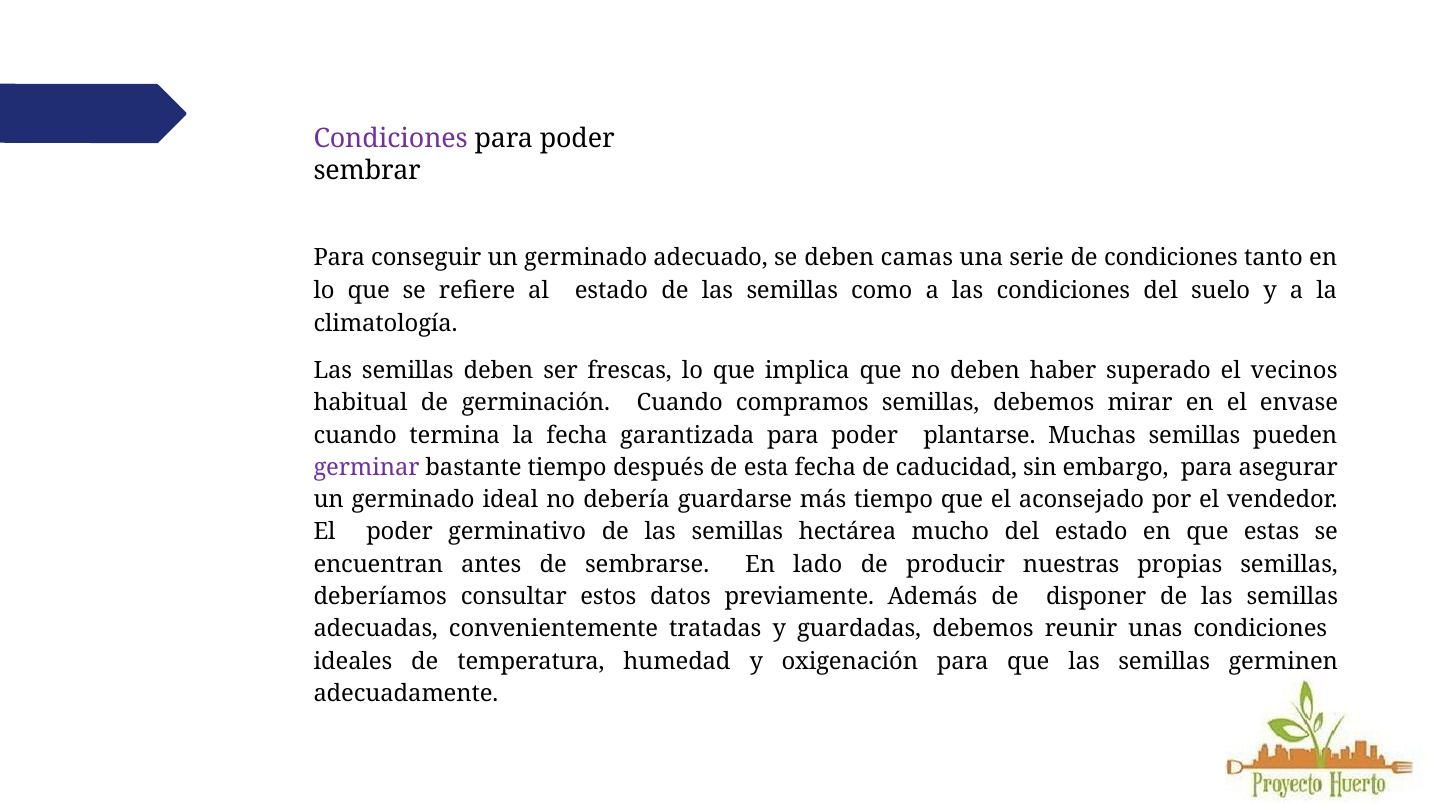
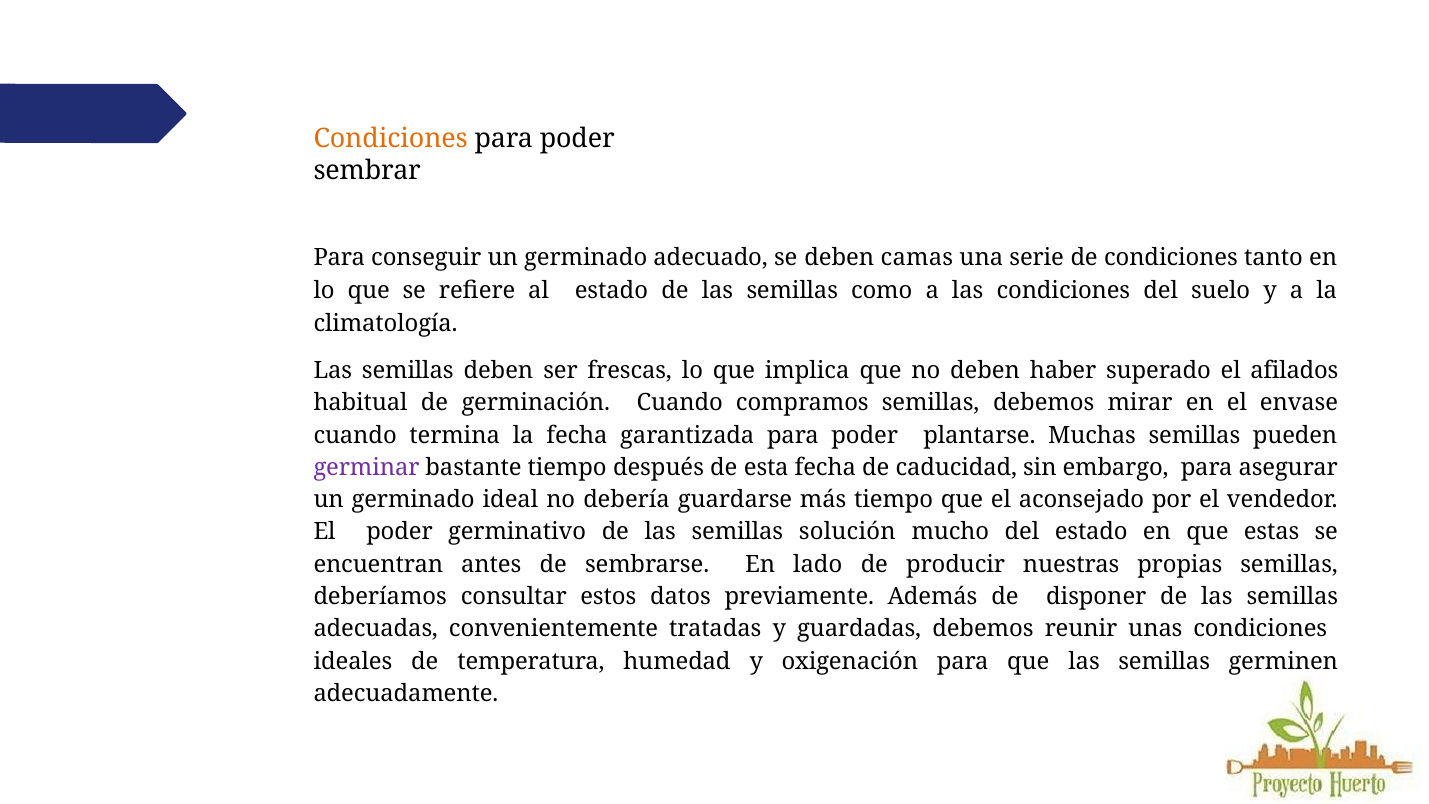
Condiciones colour: purple -> orange (391, 139)
vecinos: vecinos -> afilados (1294, 371)
hectárea: hectárea -> solución (847, 532)
